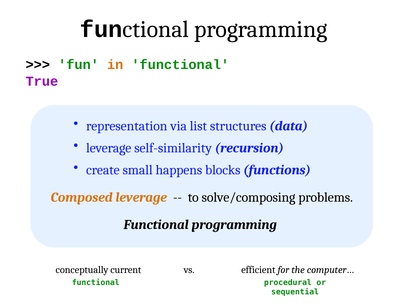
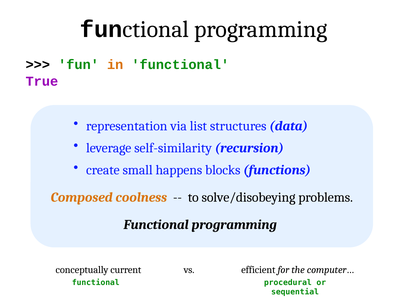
Composed leverage: leverage -> coolness (141, 198)
solve/composing: solve/composing -> solve/disobeying (249, 198)
